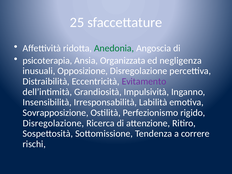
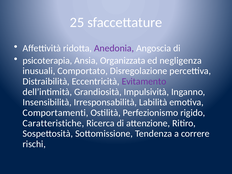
Anedonia colour: green -> purple (114, 48)
Opposizione: Opposizione -> Comportato (83, 71)
Sovrapposizione: Sovrapposizione -> Comportamenti (55, 113)
Disregolazione: Disregolazione -> Caratteristiche (53, 123)
